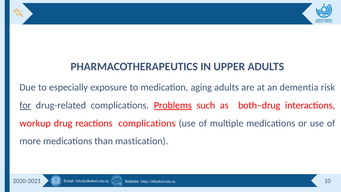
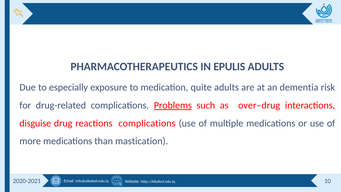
UPPER: UPPER -> EPULIS (229, 67)
aging: aging -> quite (201, 87)
for underline: present -> none (25, 105)
both–drug: both–drug -> over–drug (259, 105)
workup: workup -> disguise (35, 123)
